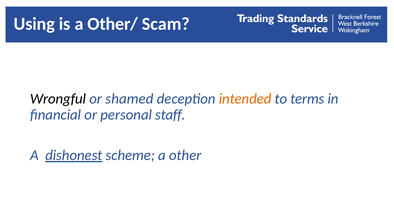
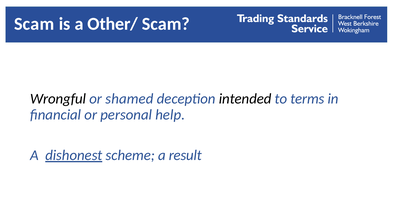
Using: Using -> Scam (34, 24)
intended colour: orange -> black (245, 99)
staff: staff -> help (170, 115)
other: other -> result (185, 155)
